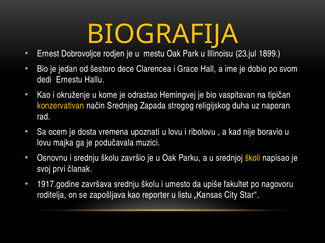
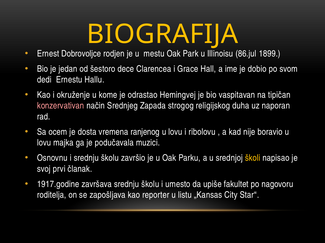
23.jul: 23.jul -> 86.jul (246, 54)
konzervativan colour: yellow -> pink (61, 106)
upoznati: upoznati -> ranjenog (145, 132)
